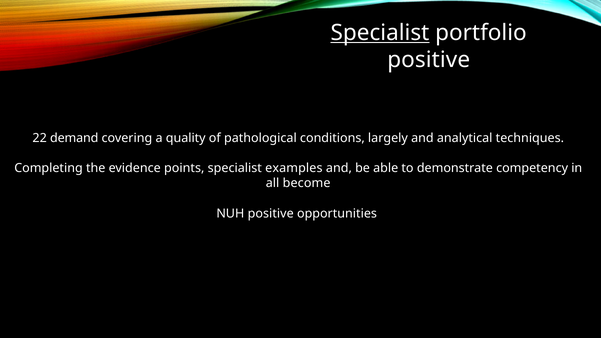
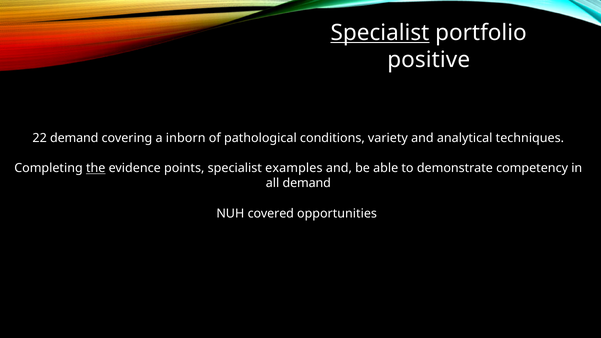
quality: quality -> inborn (186, 138)
largely: largely -> variety (388, 138)
the underline: none -> present (96, 168)
all become: become -> demand (307, 183)
NUH positive: positive -> covered (271, 213)
